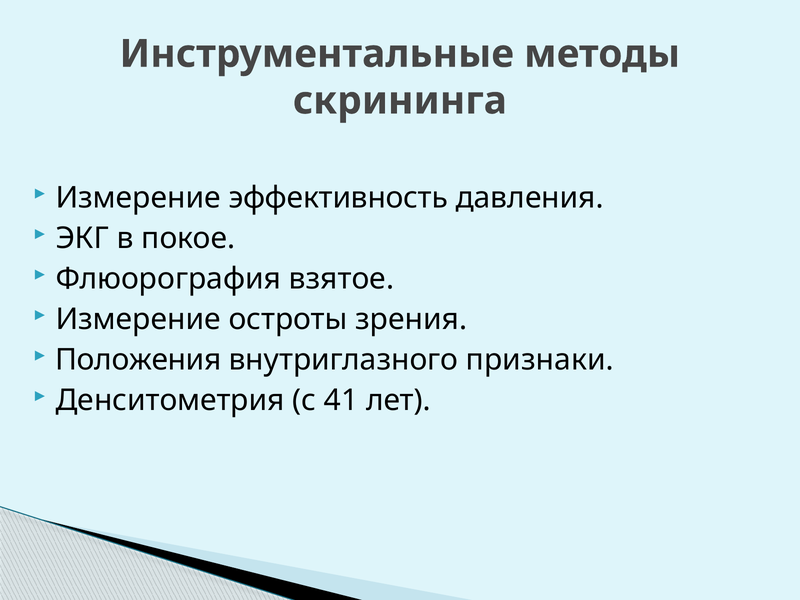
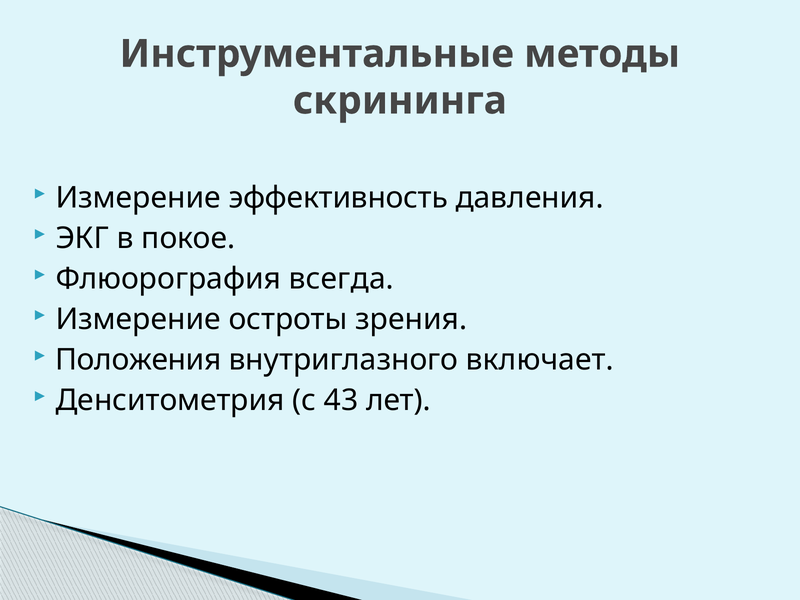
взятое: взятое -> всегда (341, 279)
признаки: признаки -> включает (540, 360)
41: 41 -> 43 (341, 400)
